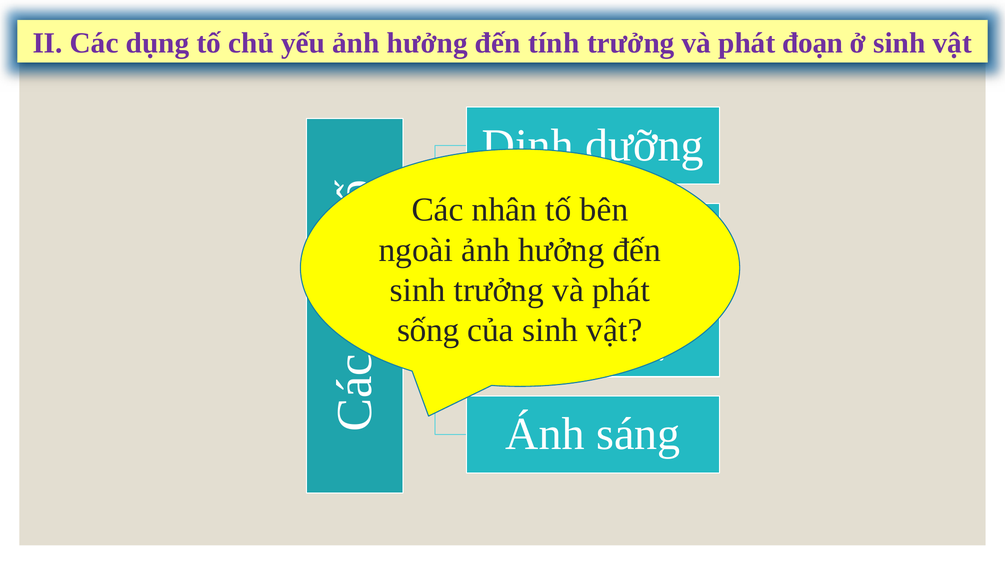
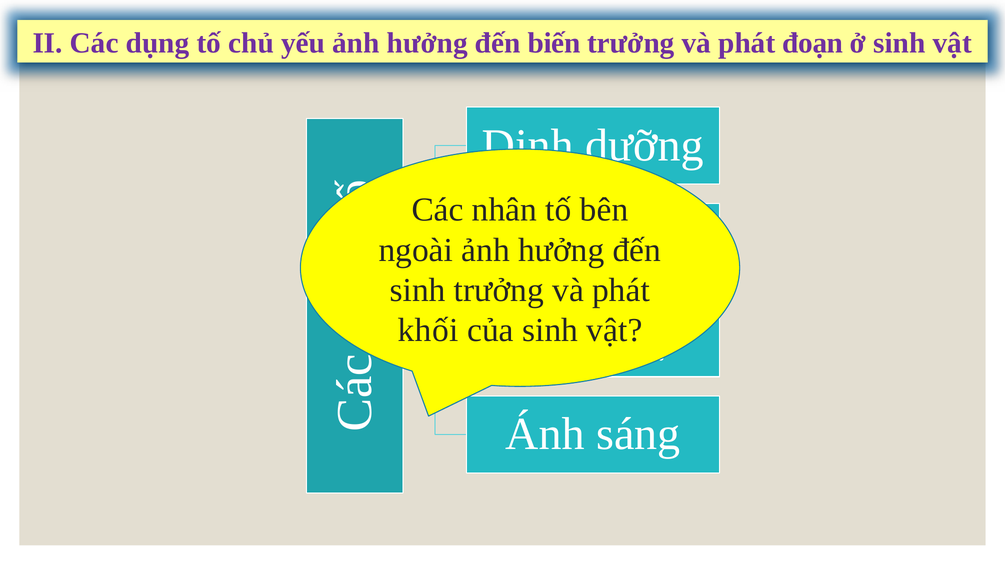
tính: tính -> biến (554, 43)
sống: sống -> khối (428, 331)
